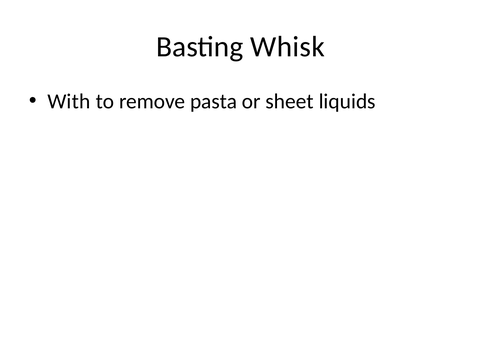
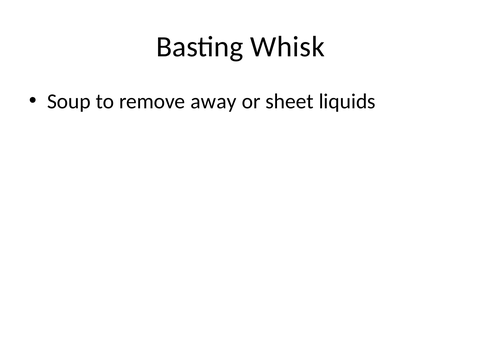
With: With -> Soup (69, 101)
pasta: pasta -> away (213, 101)
